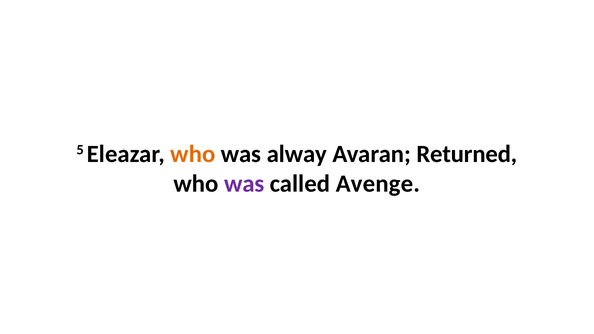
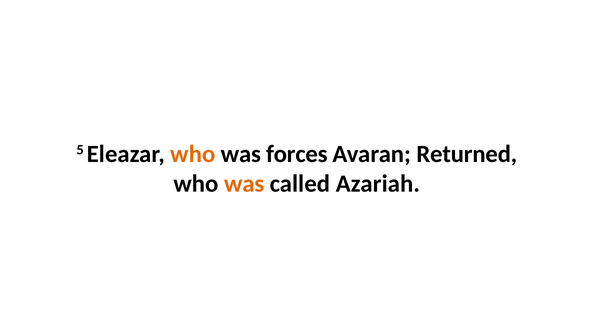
alway: alway -> forces (297, 154)
was colour: purple -> orange (244, 184)
Avenge: Avenge -> Azariah (378, 184)
